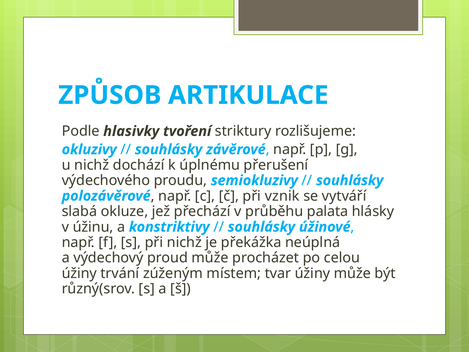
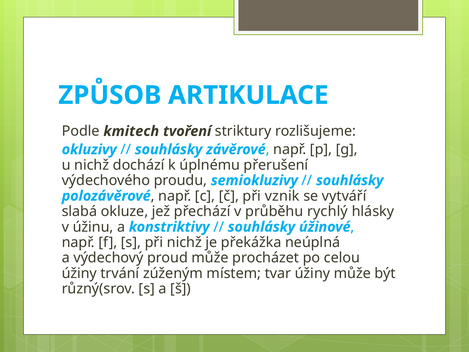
hlasivky: hlasivky -> kmitech (131, 131)
palata: palata -> rychlý (327, 211)
